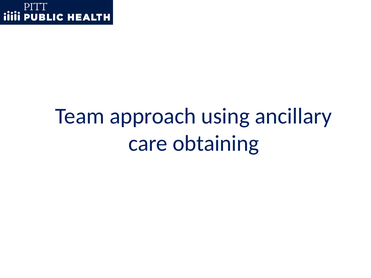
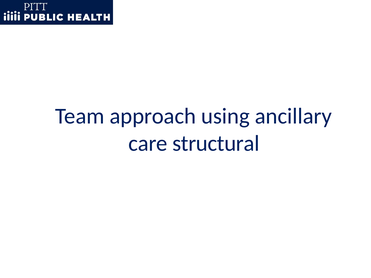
obtaining: obtaining -> structural (216, 143)
